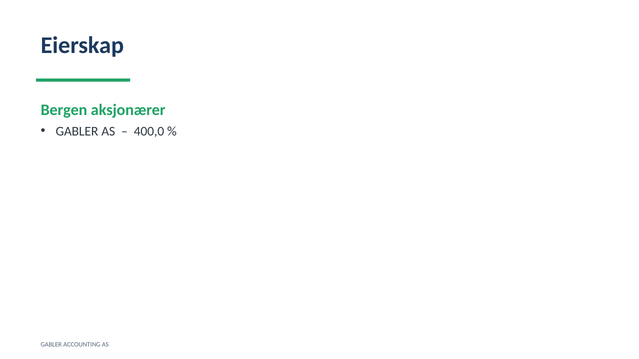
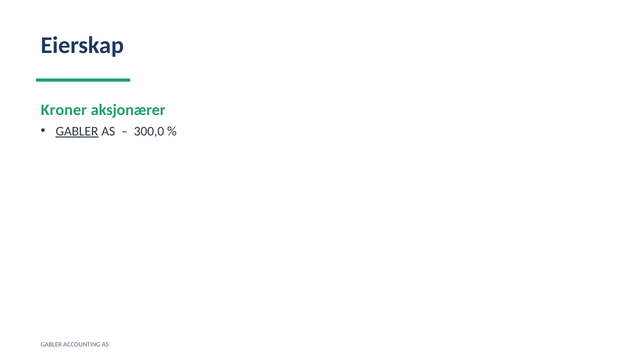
Bergen: Bergen -> Kroner (64, 110)
GABLER underline: none -> present (77, 131)
400,0: 400,0 -> 300,0 (149, 131)
